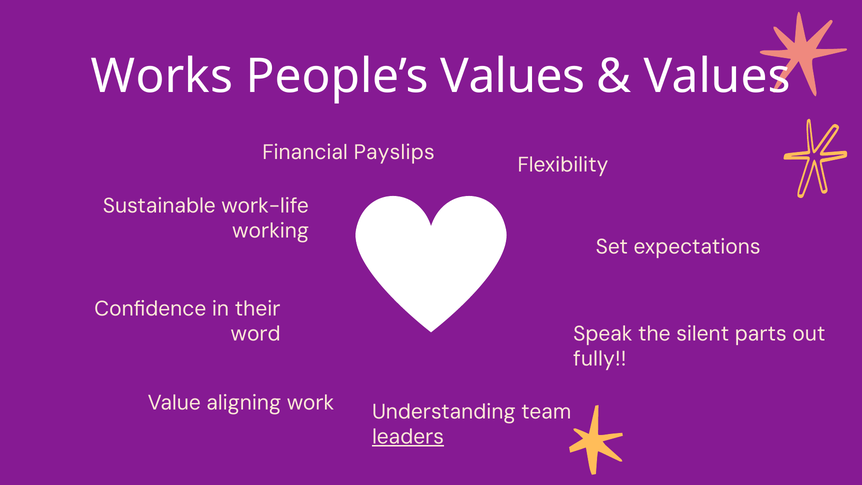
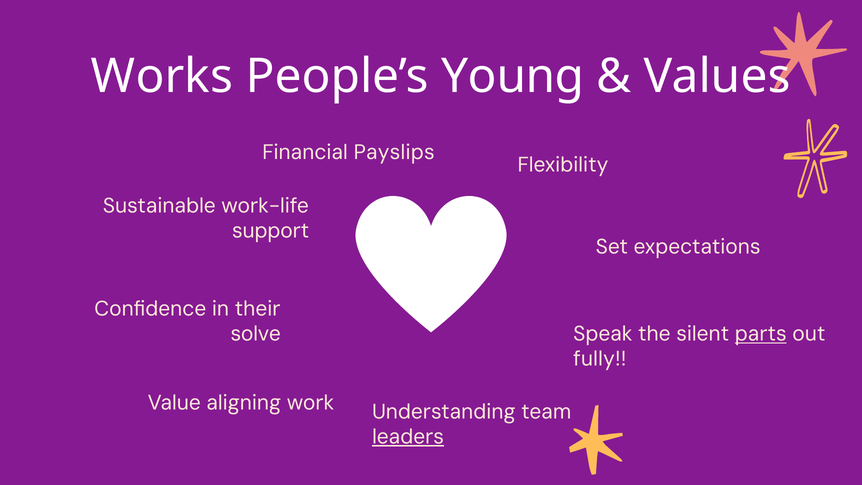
People’s Values: Values -> Young (513, 76)
working: working -> support (271, 231)
word: word -> solve (256, 334)
parts underline: none -> present (761, 334)
